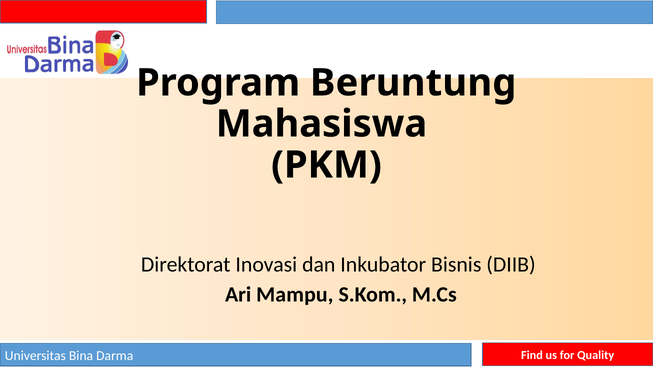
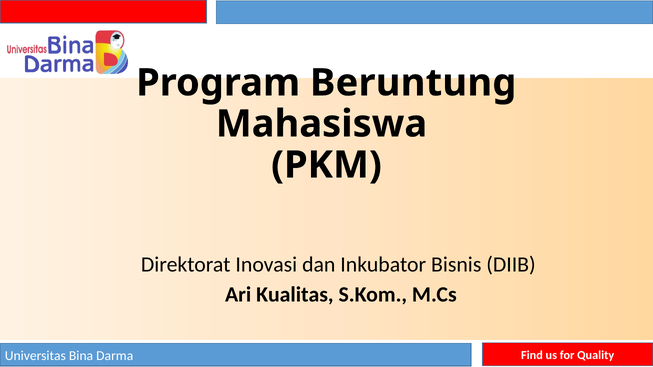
Mampu: Mampu -> Kualitas (295, 295)
